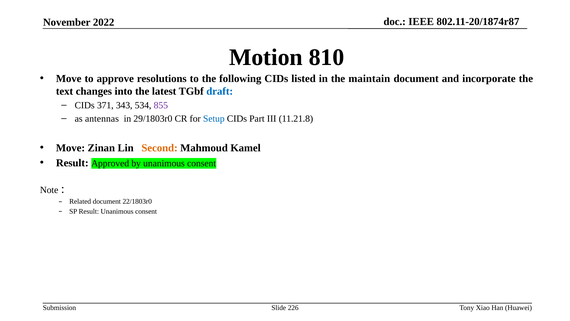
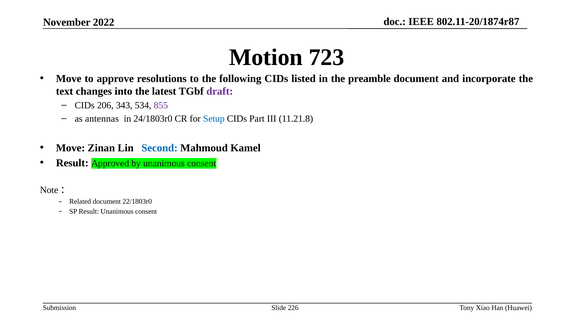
810: 810 -> 723 (327, 57)
maintain: maintain -> preamble (369, 78)
draft colour: blue -> purple (220, 91)
371: 371 -> 206 (105, 105)
29/1803r0: 29/1803r0 -> 24/1803r0 (153, 118)
Second colour: orange -> blue (160, 148)
